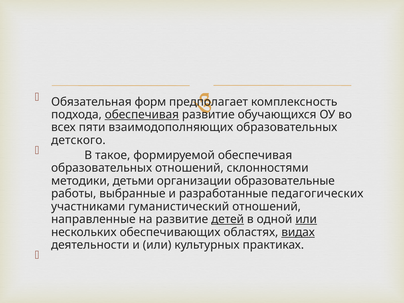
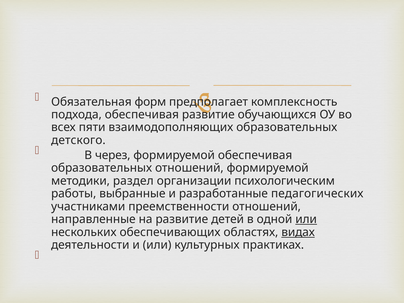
обеспечивая underline: present -> none (142, 115)
такое: такое -> через (113, 155)
отношений склонностями: склонностями -> формируемой (268, 168)
детьми: детьми -> раздел (133, 181)
образовательные: образовательные -> психологическим (285, 181)
гуманистический: гуманистический -> преемственности (179, 206)
детей underline: present -> none (228, 219)
